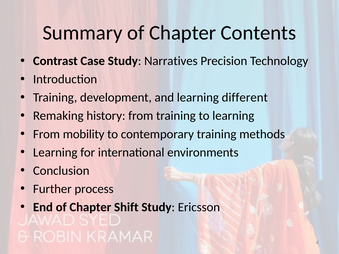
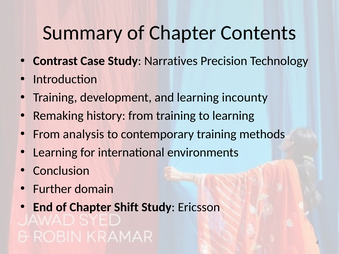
different: different -> incounty (245, 98)
mobility: mobility -> analysis (84, 134)
process: process -> domain (94, 189)
